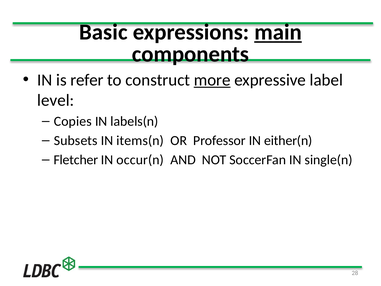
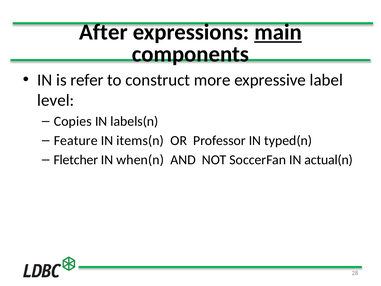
Basic: Basic -> After (103, 32)
more underline: present -> none (212, 80)
Subsets: Subsets -> Feature (76, 140)
either(n: either(n -> typed(n (288, 140)
occur(n: occur(n -> when(n (140, 160)
single(n: single(n -> actual(n (329, 160)
